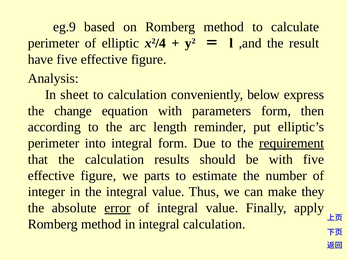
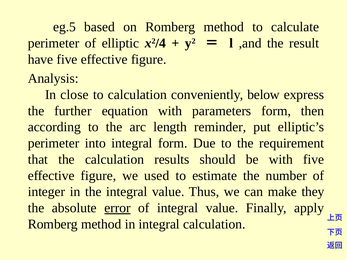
eg.9: eg.9 -> eg.5 (64, 27)
sheet: sheet -> close (75, 95)
change: change -> further (73, 111)
requirement underline: present -> none (292, 143)
parts: parts -> used (157, 176)
